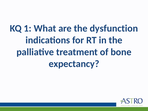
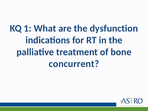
expectancy: expectancy -> concurrent (74, 64)
